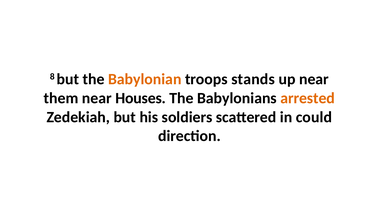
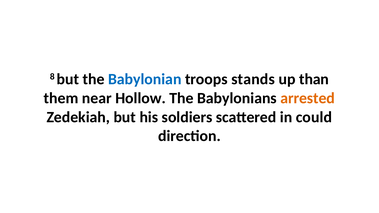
Babylonian colour: orange -> blue (145, 79)
up near: near -> than (314, 79)
Houses: Houses -> Hollow (141, 98)
